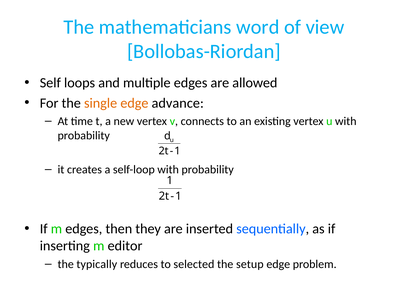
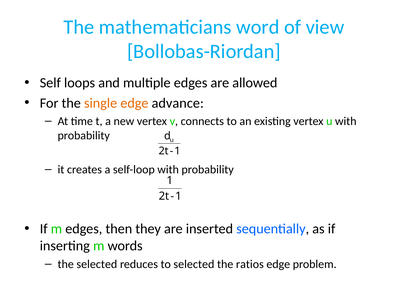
editor: editor -> words (125, 246)
the typically: typically -> selected (97, 264)
setup: setup -> ratios (250, 264)
